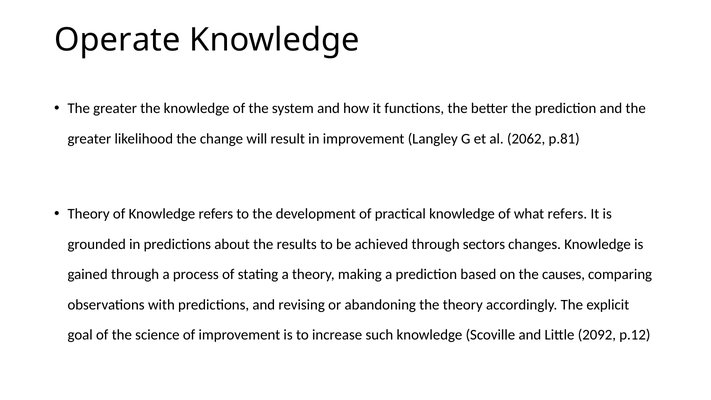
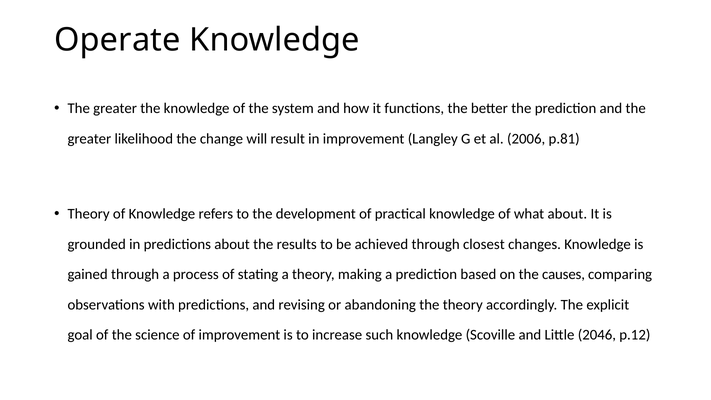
2062: 2062 -> 2006 (526, 139)
what refers: refers -> about (567, 214)
sectors: sectors -> closest (484, 244)
2092: 2092 -> 2046 (597, 335)
